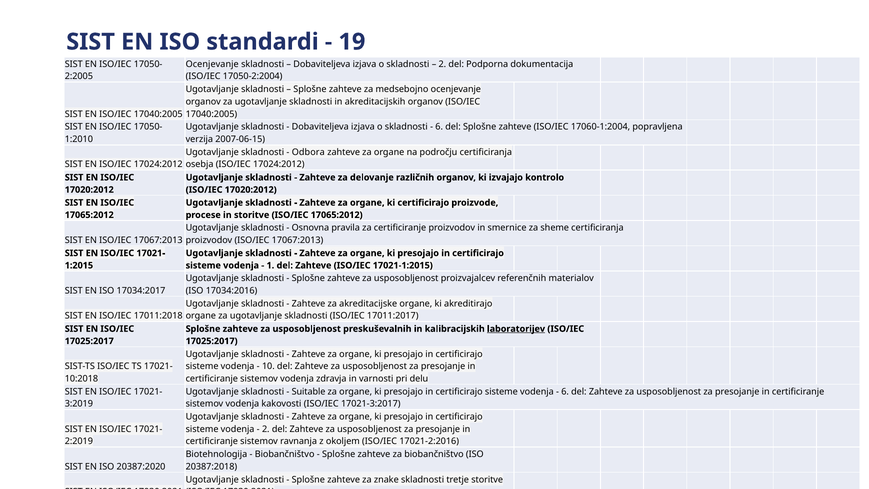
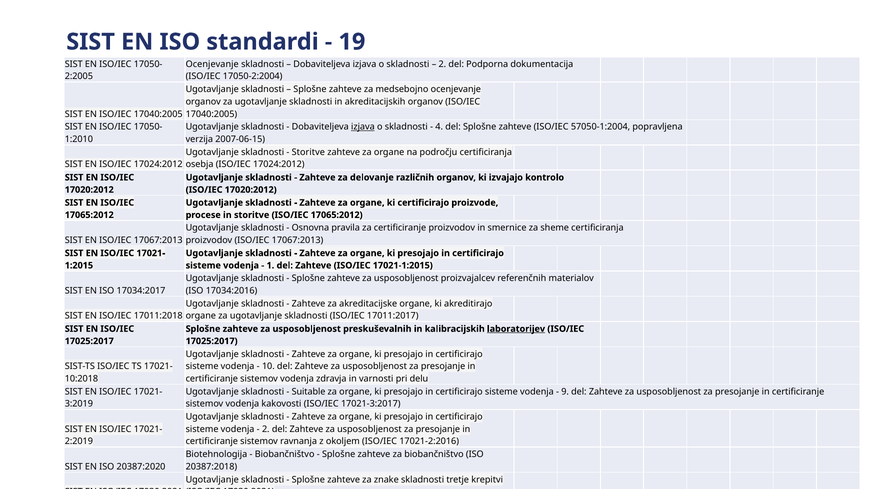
izjava underline: none -> present (363, 127)
6: 6 -> 4 (439, 127)
17060-1:2004: 17060-1:2004 -> 57050-1:2004 (601, 127)
Odbora: Odbora -> Storitve (308, 152)
6: 6 -> 9 (565, 391)
tretje storitve: storitve -> krepitvi (487, 479)
